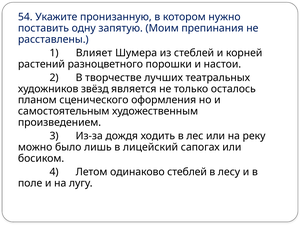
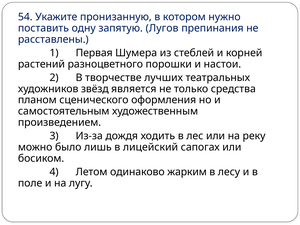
Моим: Моим -> Лугов (162, 28)
Влияет: Влияет -> Первая (94, 53)
осталось: осталось -> средства (233, 89)
одинаково стеблей: стеблей -> жарким (187, 172)
